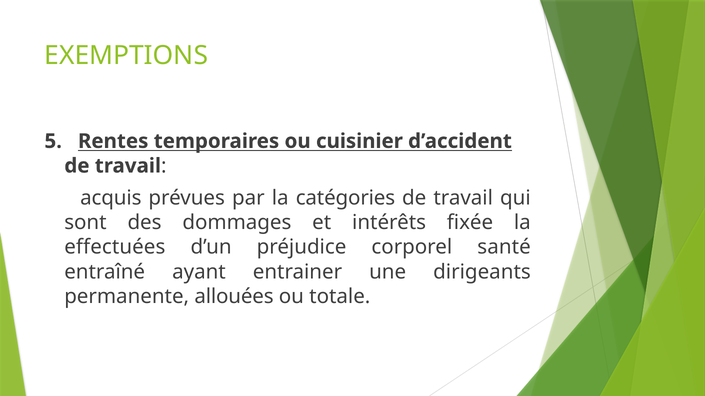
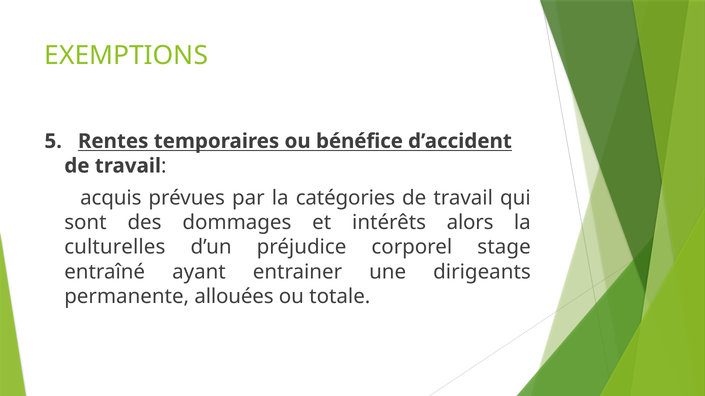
cuisinier: cuisinier -> bénéfice (359, 141)
fixée: fixée -> alors (470, 223)
effectuées: effectuées -> culturelles (115, 247)
santé: santé -> stage (504, 247)
